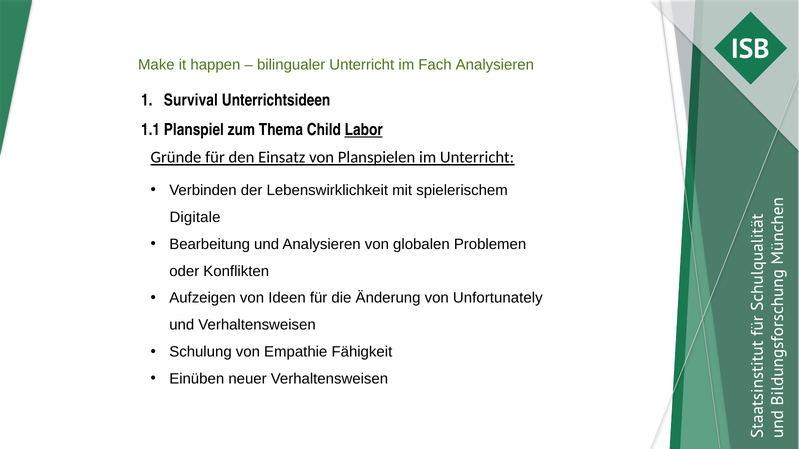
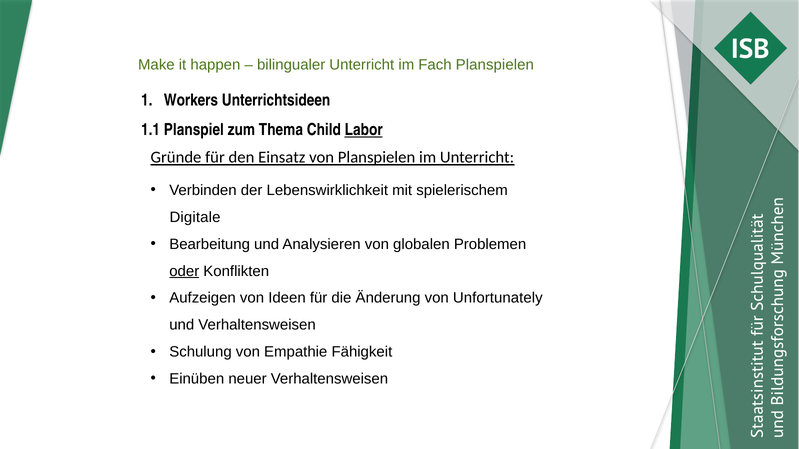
Fach Analysieren: Analysieren -> Planspielen (495, 65)
Survival: Survival -> Workers (191, 100)
oder underline: none -> present (184, 271)
